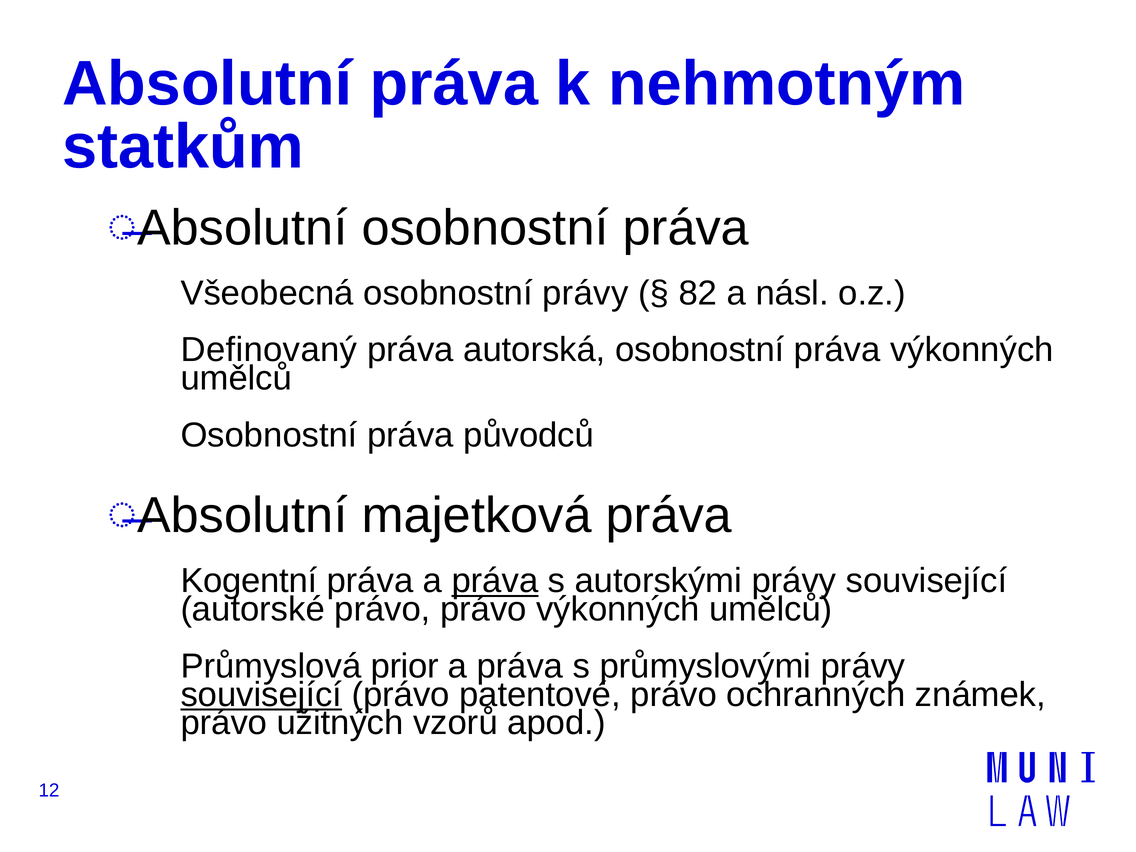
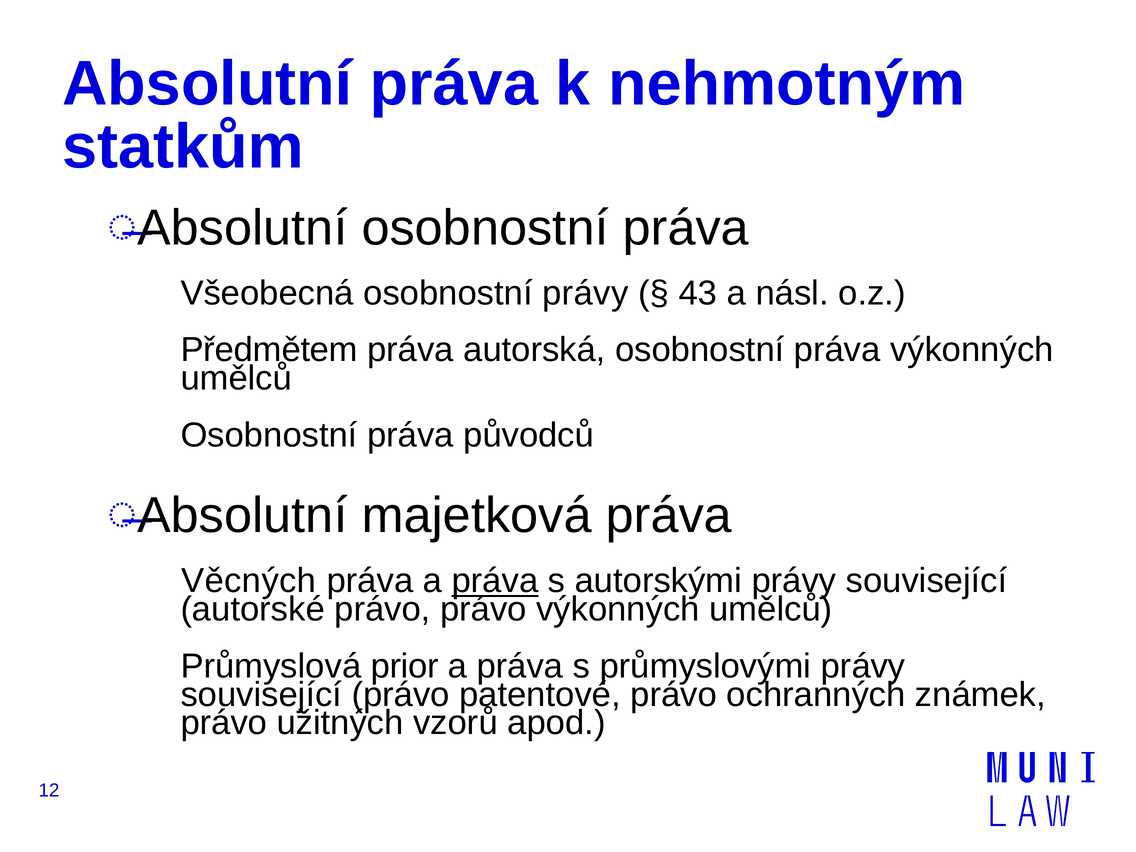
82: 82 -> 43 (698, 293)
Definovaný: Definovaný -> Předmětem (269, 350)
Kogentní: Kogentní -> Věcných (249, 581)
související underline: present -> none (261, 694)
